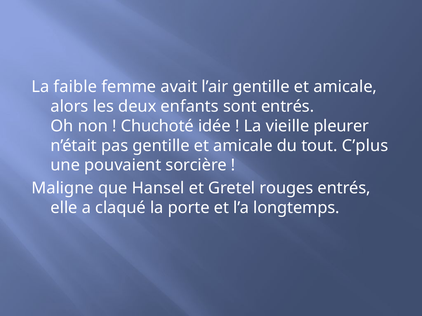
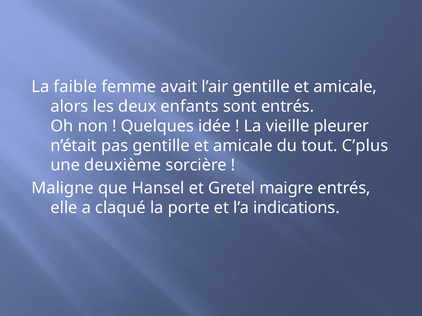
Chuchoté: Chuchoté -> Quelques (157, 126)
pouvaient: pouvaient -> deuxième (123, 166)
rouges: rouges -> maigre (286, 188)
longtemps: longtemps -> indications (296, 208)
